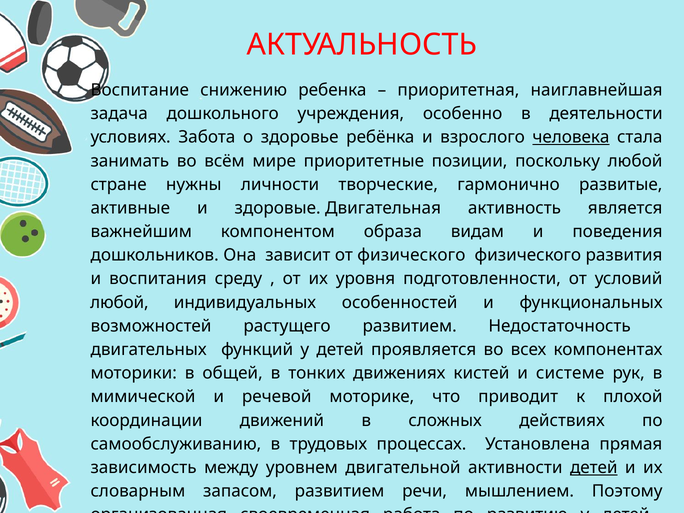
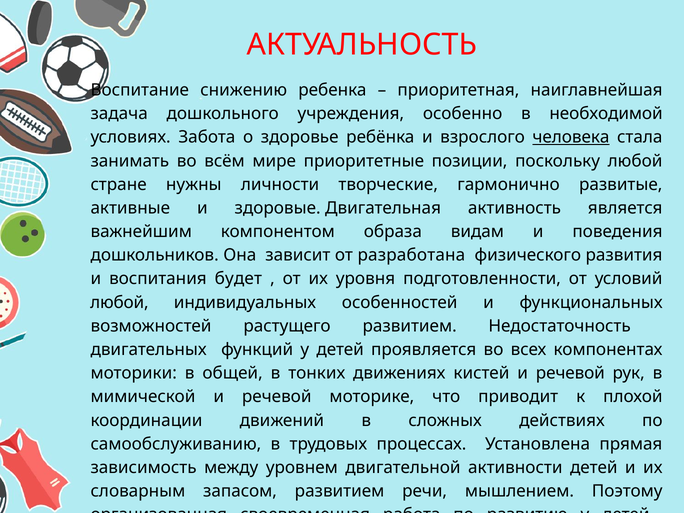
в деятельности: деятельности -> необходимой (606, 114)
от физического: физического -> разработана (411, 255)
среду: среду -> будет (238, 279)
кистей и системе: системе -> речевой (570, 373)
детей underline: present -> none (594, 468)
